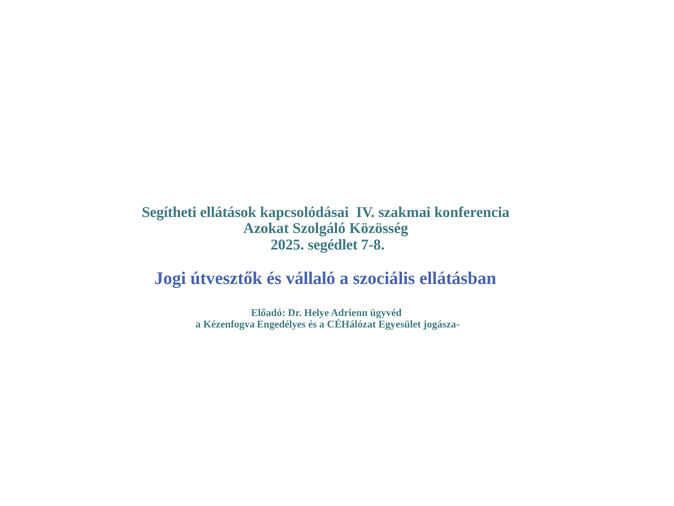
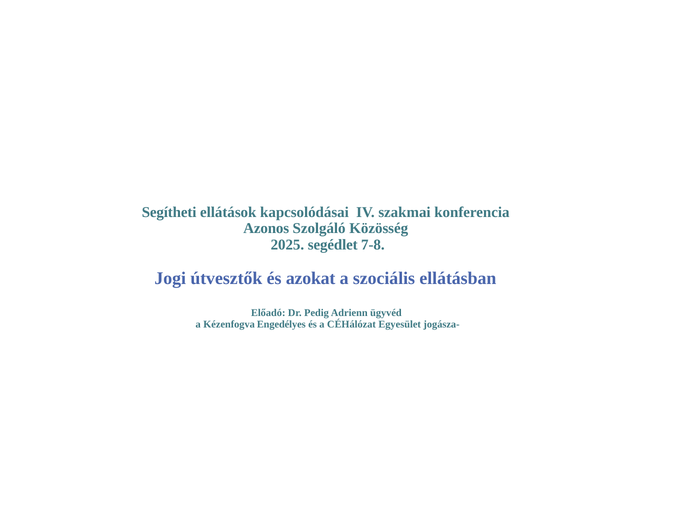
Azokat: Azokat -> Azonos (266, 228)
vállaló: vállaló -> azokat (311, 278)
Helye: Helye -> Pedig (317, 313)
